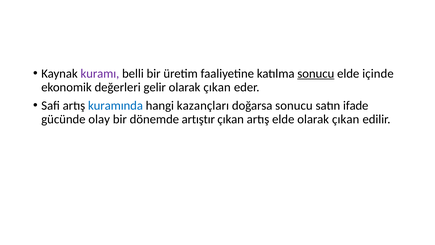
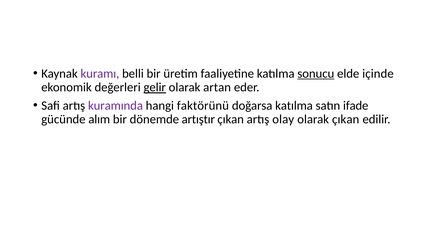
gelir underline: none -> present (155, 87)
çıkan: çıkan -> artan (217, 87)
kuramında colour: blue -> purple (115, 105)
kazançları: kazançları -> faktörünü (203, 105)
doğarsa sonucu: sonucu -> katılma (294, 105)
olay: olay -> alım (99, 119)
artış elde: elde -> olay (283, 119)
